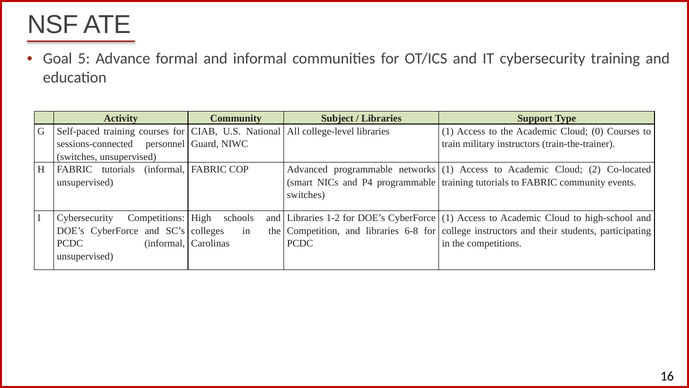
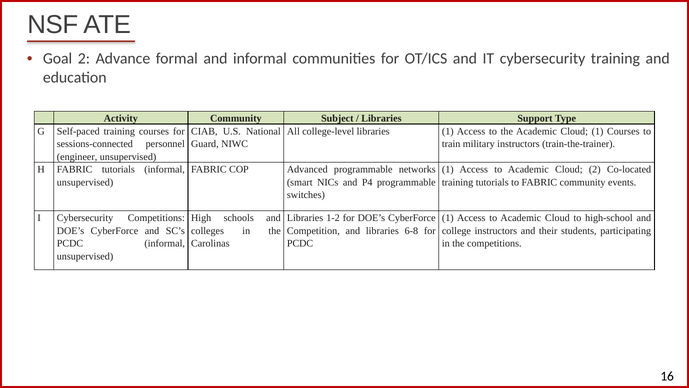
Goal 5: 5 -> 2 (84, 58)
Cloud 0: 0 -> 1 (598, 131)
switches: switches -> engineer (77, 157)
